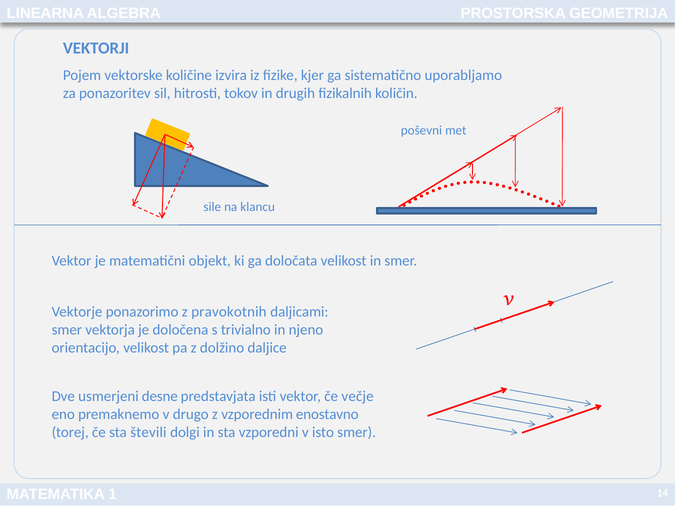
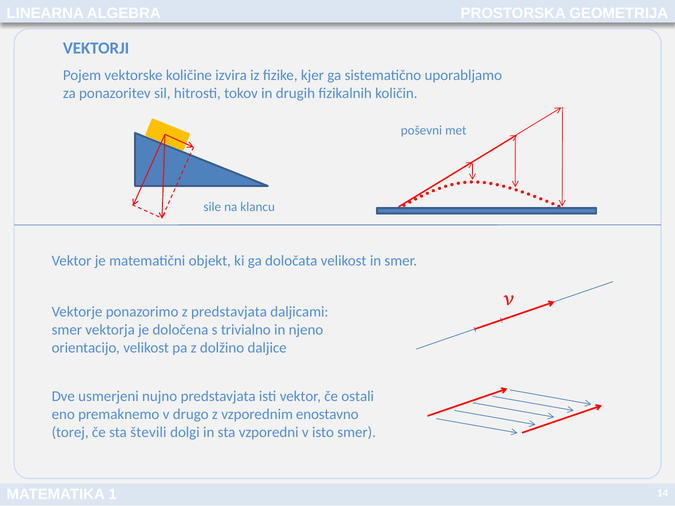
z pravokotnih: pravokotnih -> predstavjata (229, 312)
desne: desne -> nujno (160, 396)
večje: večje -> ostali (358, 396)
